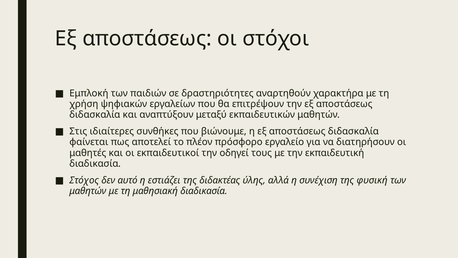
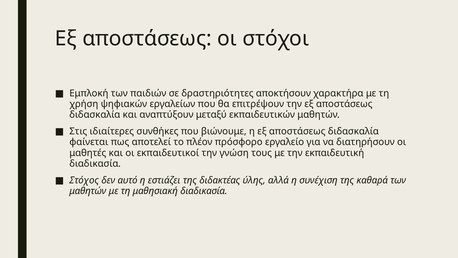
αναρτηθούν: αναρτηθούν -> αποκτήσουν (283, 93)
οδηγεί: οδηγεί -> γνώση (234, 153)
φυσική: φυσική -> καθαρά (372, 180)
